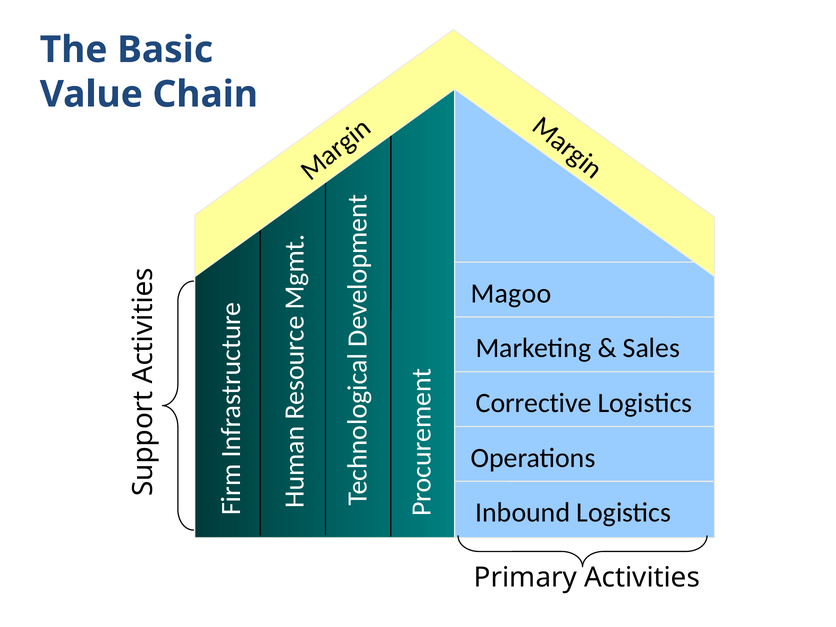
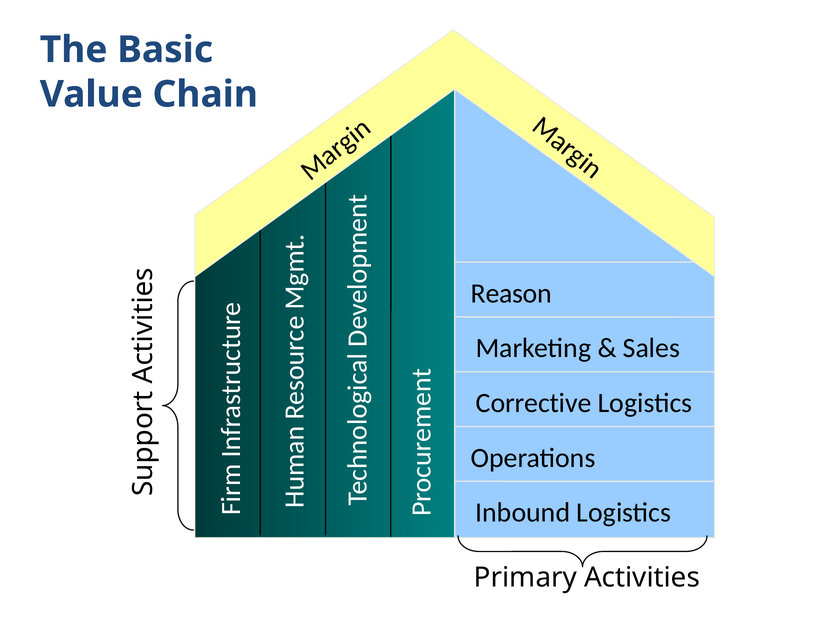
Magoo: Magoo -> Reason (511, 293)
